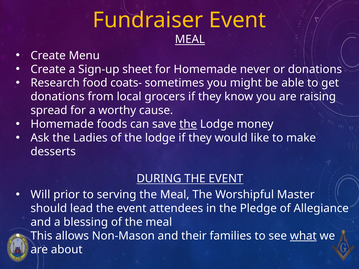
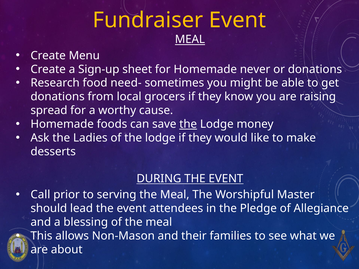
coats-: coats- -> need- (126, 83)
Will: Will -> Call (40, 195)
what underline: present -> none (303, 236)
